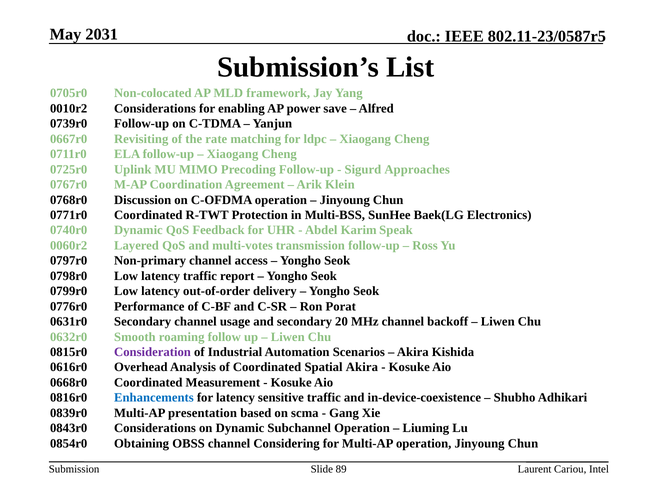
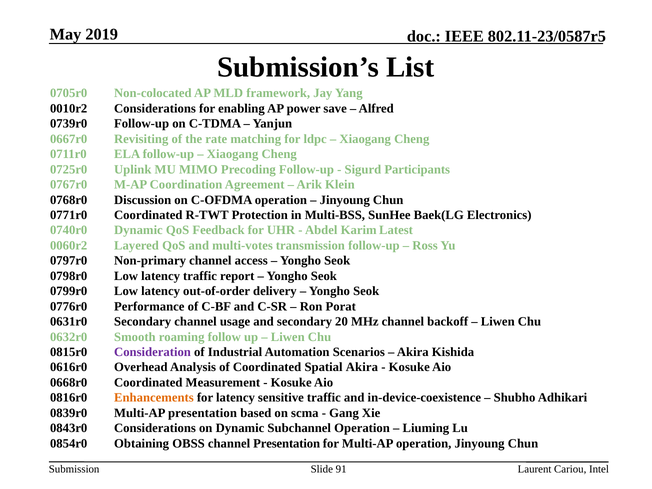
2031: 2031 -> 2019 (102, 35)
Approaches: Approaches -> Participants (417, 169)
Speak: Speak -> Latest (396, 230)
Enhancements colour: blue -> orange (154, 398)
channel Considering: Considering -> Presentation (287, 443)
89: 89 -> 91 (341, 469)
